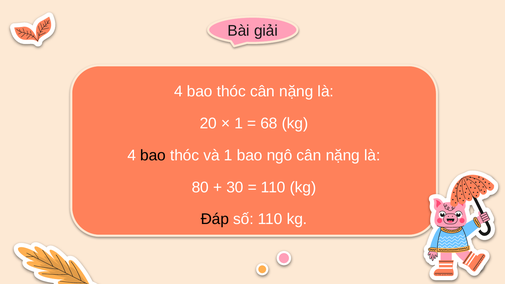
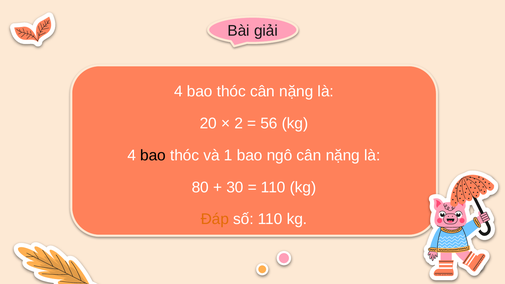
1: 1 -> 2 (239, 123)
68: 68 -> 56 (269, 123)
Đáp colour: black -> orange (215, 219)
